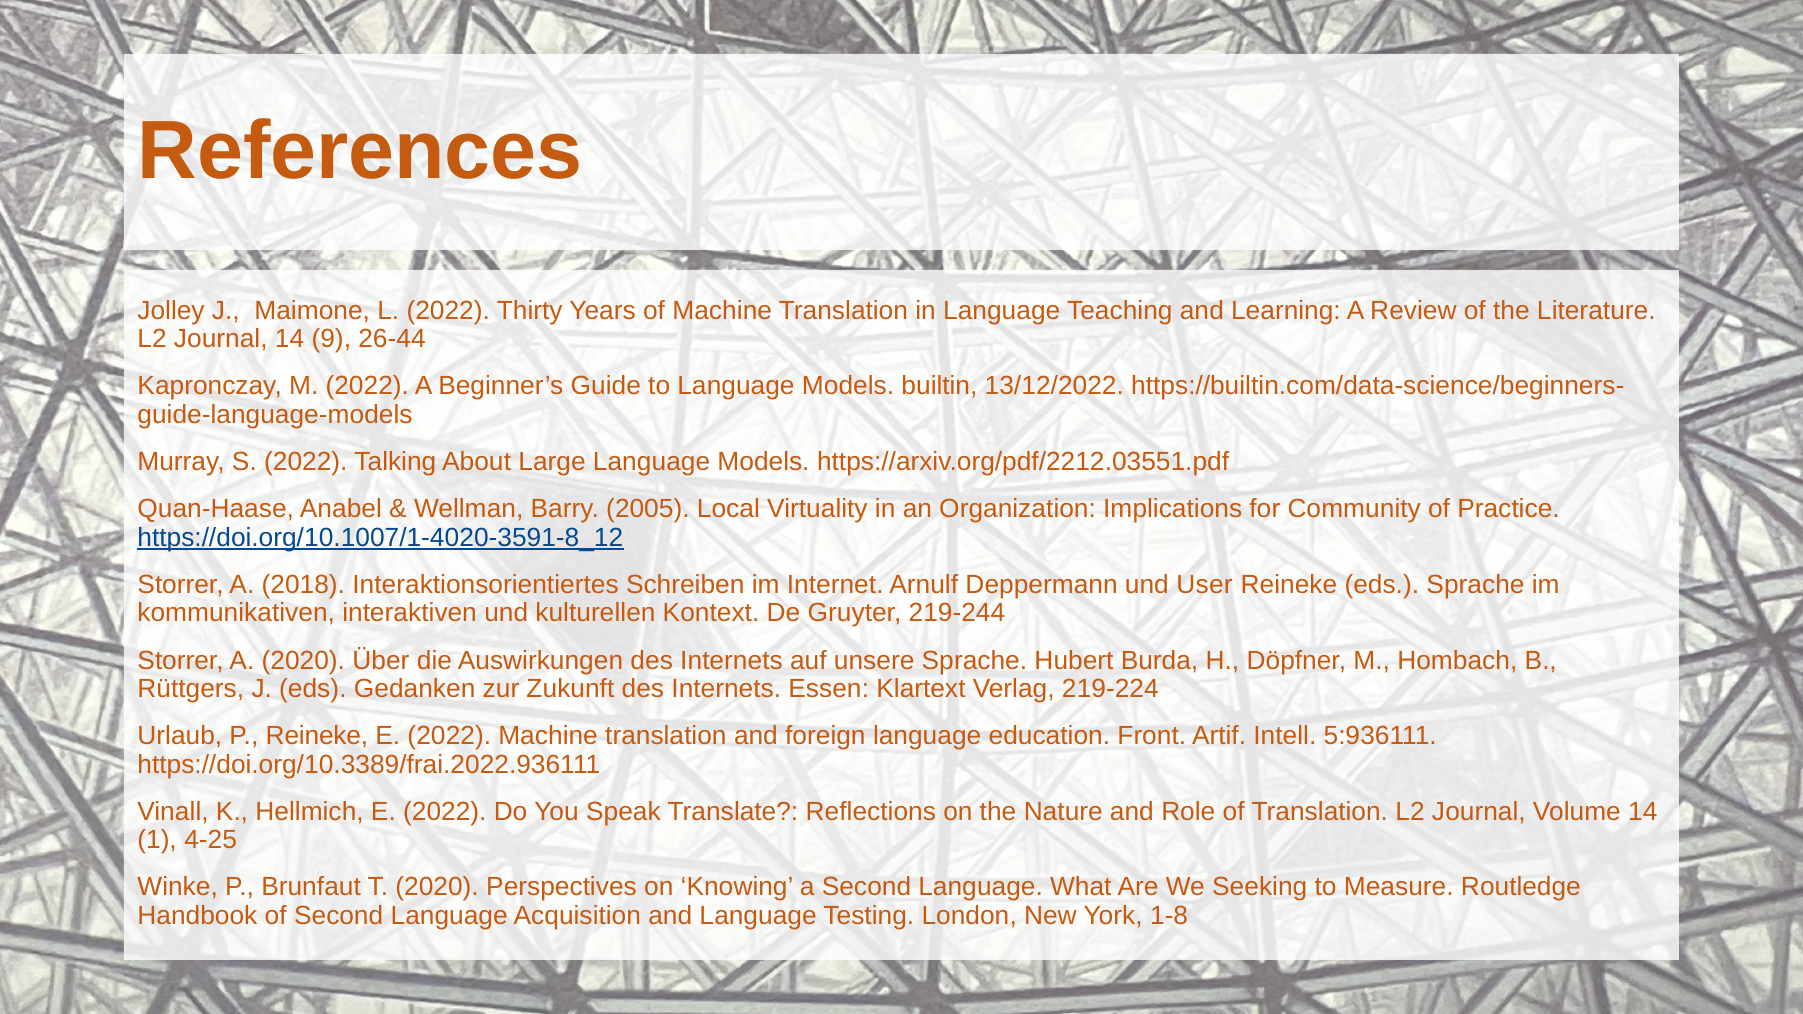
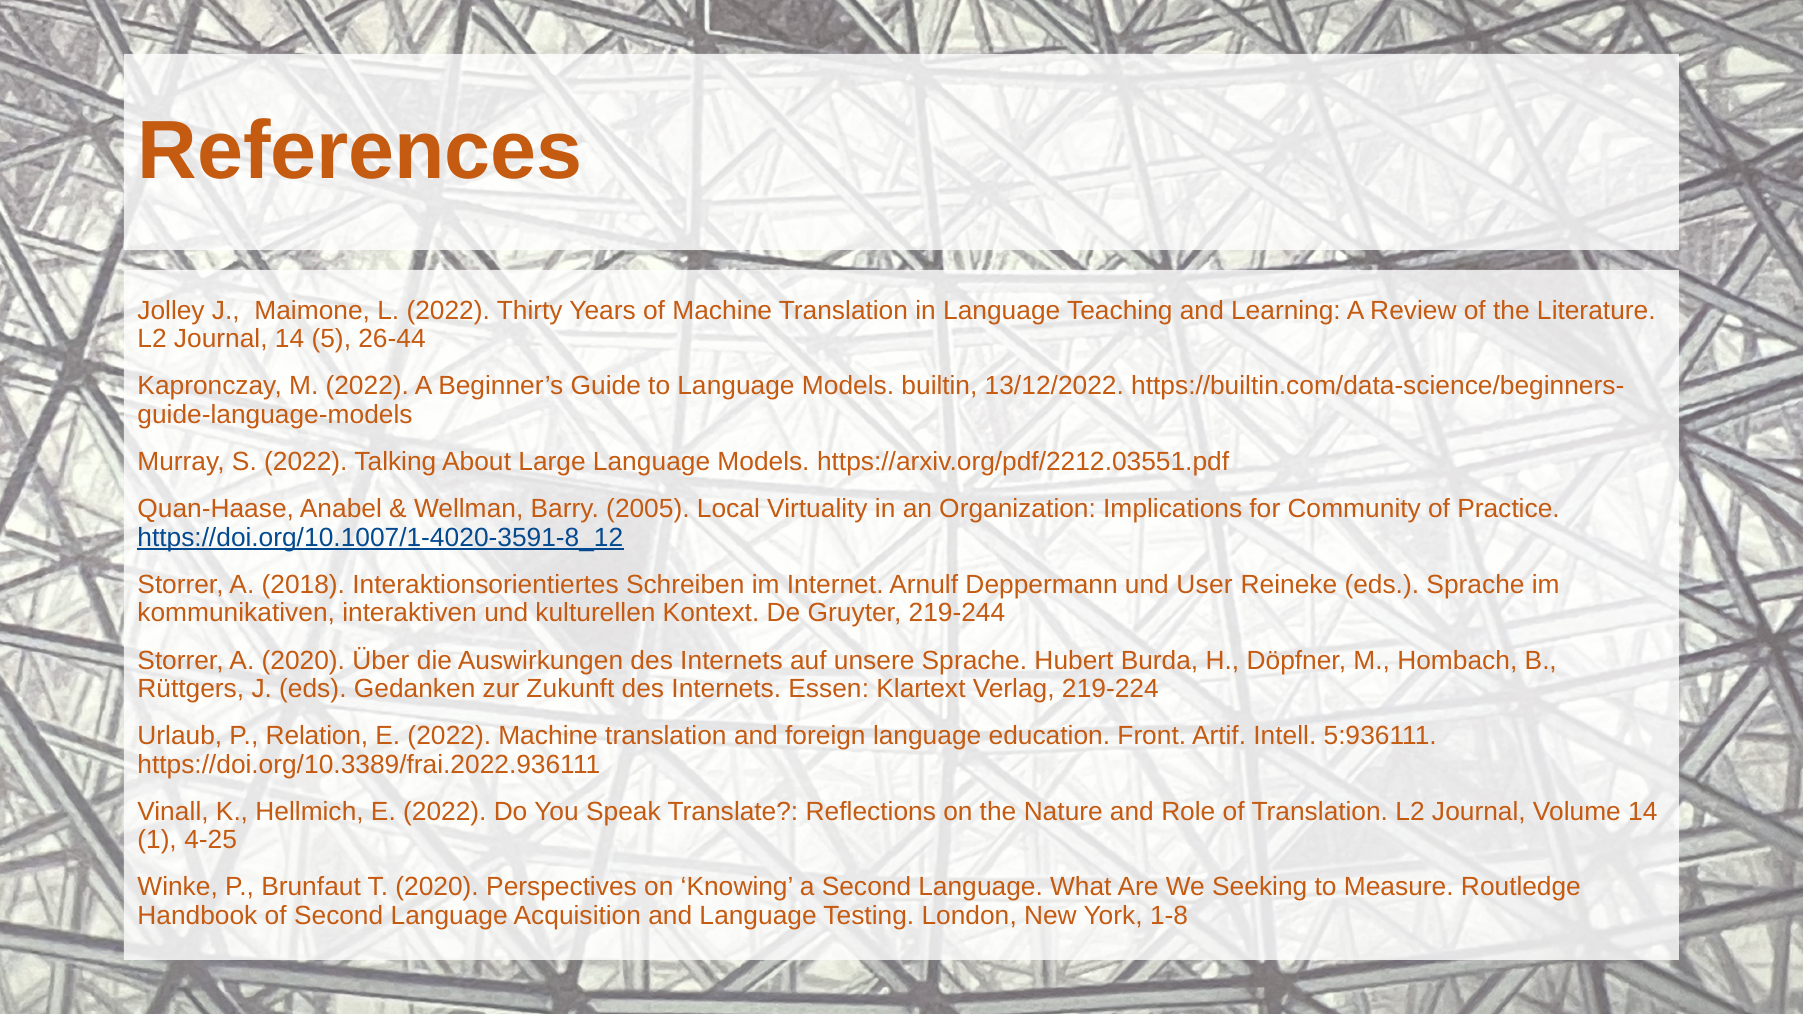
9: 9 -> 5 (331, 339)
P Reineke: Reineke -> Relation (317, 736)
